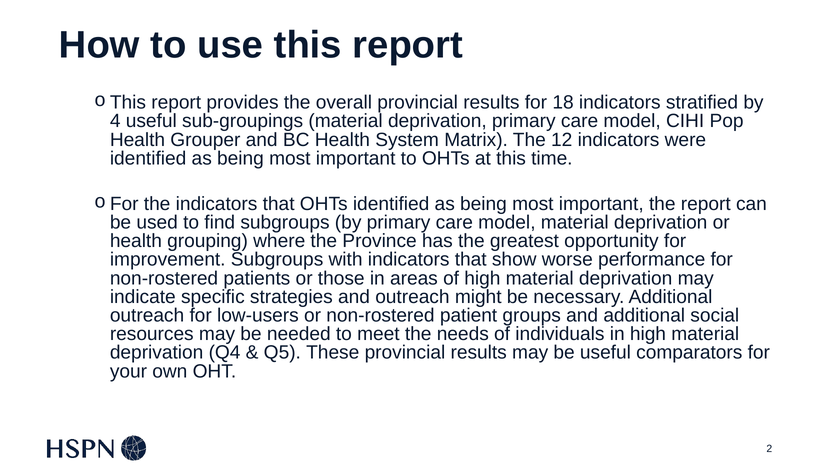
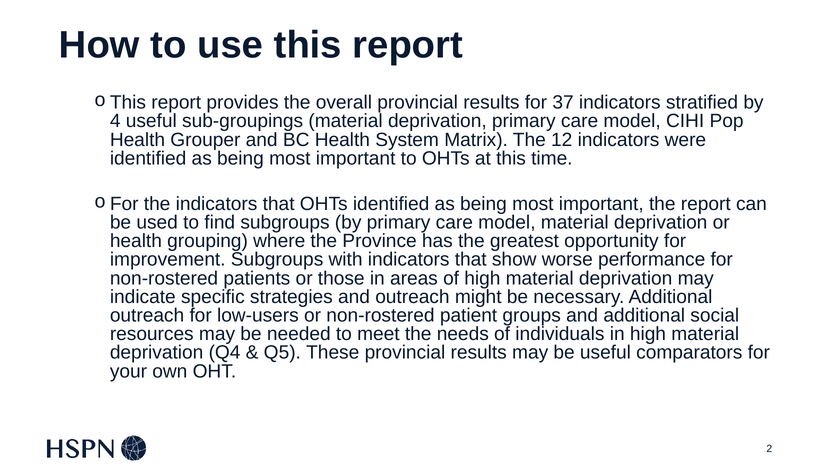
18: 18 -> 37 (563, 103)
